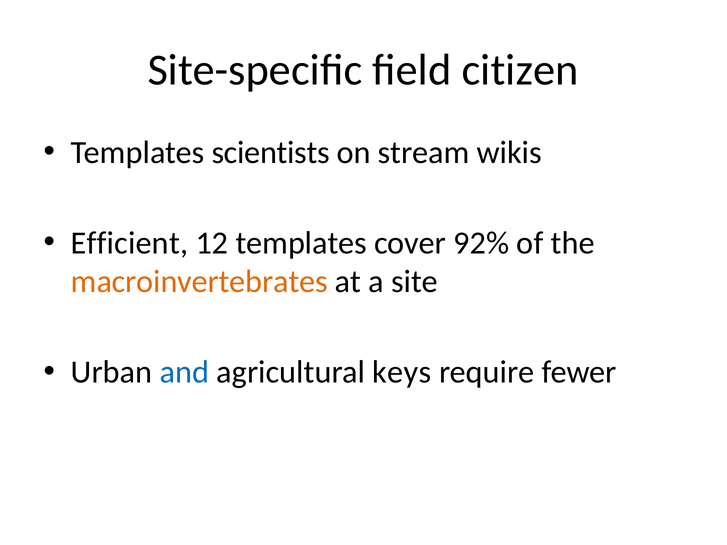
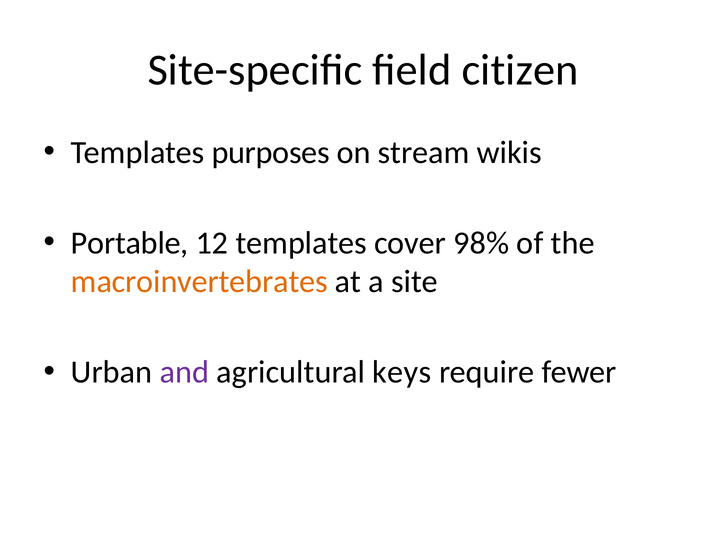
scientists: scientists -> purposes (271, 153)
Efficient: Efficient -> Portable (130, 243)
92%: 92% -> 98% (481, 243)
and colour: blue -> purple (184, 372)
